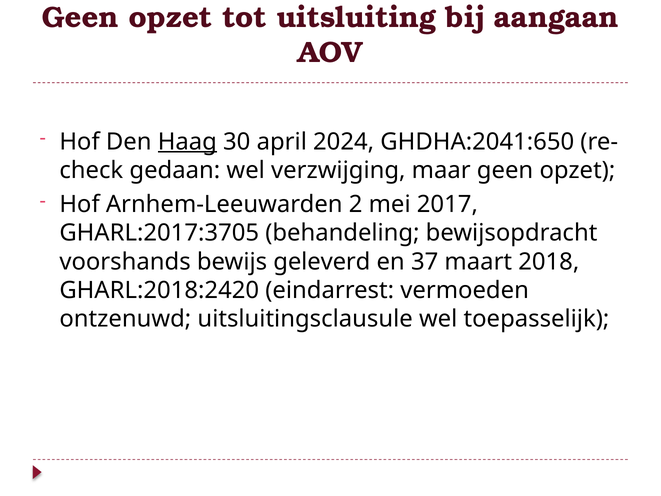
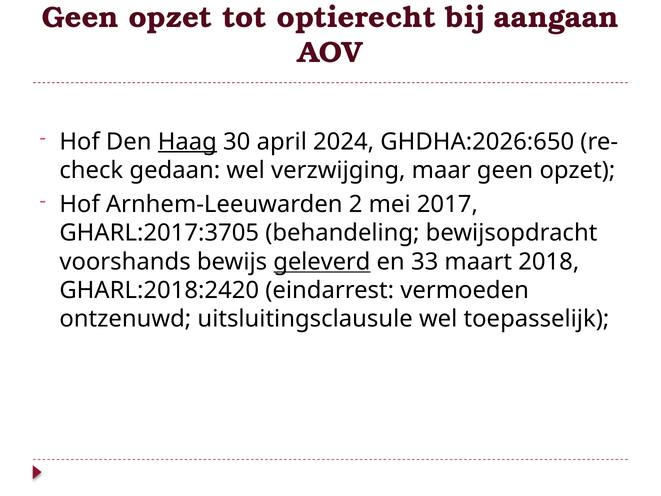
uitsluiting: uitsluiting -> optierecht (356, 17)
GHDHA:2041:650: GHDHA:2041:650 -> GHDHA:2026:650 (477, 142)
geleverd underline: none -> present (322, 262)
37: 37 -> 33 (425, 262)
